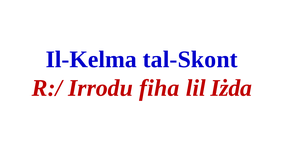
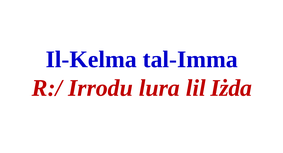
tal-Skont: tal-Skont -> tal-Imma (190, 59)
fiha: fiha -> lura (159, 88)
